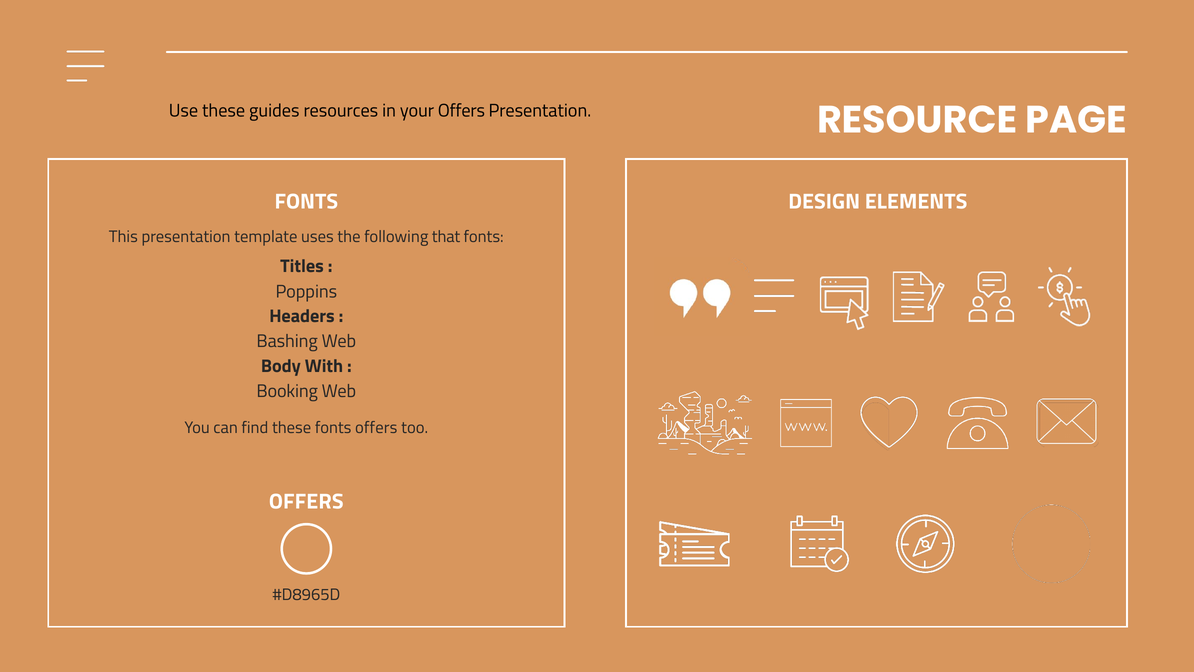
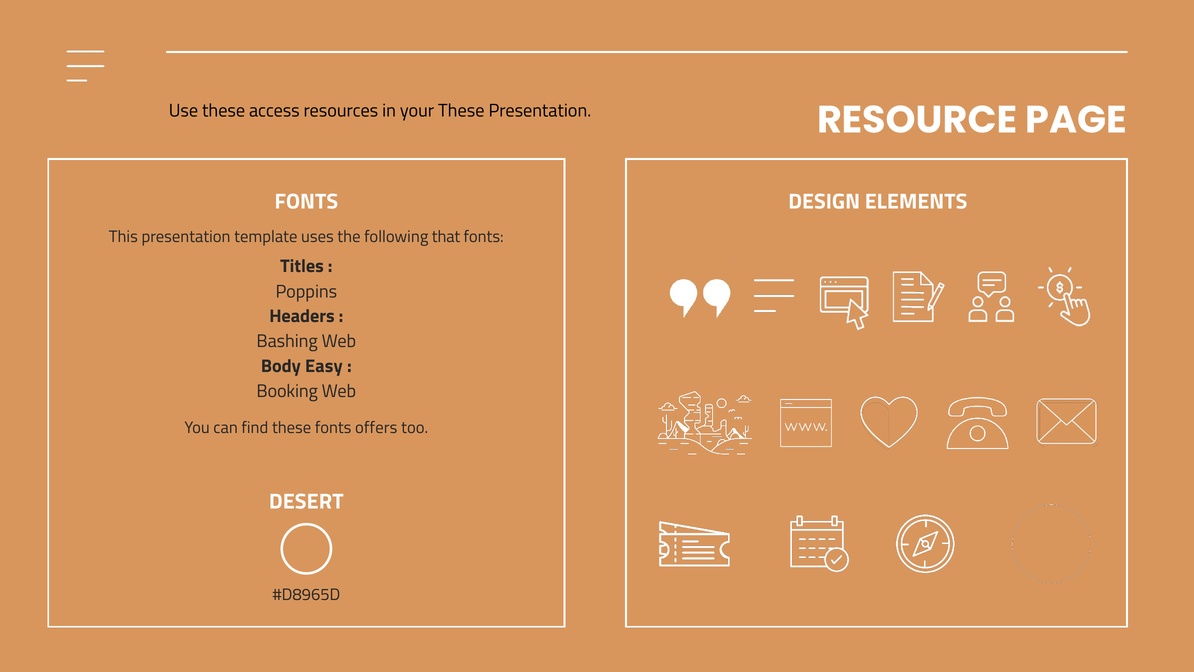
guides: guides -> access (274, 111)
your Offers: Offers -> These (461, 111)
With: With -> Easy (324, 366)
OFFERS: OFFERS -> DESERT (306, 501)
